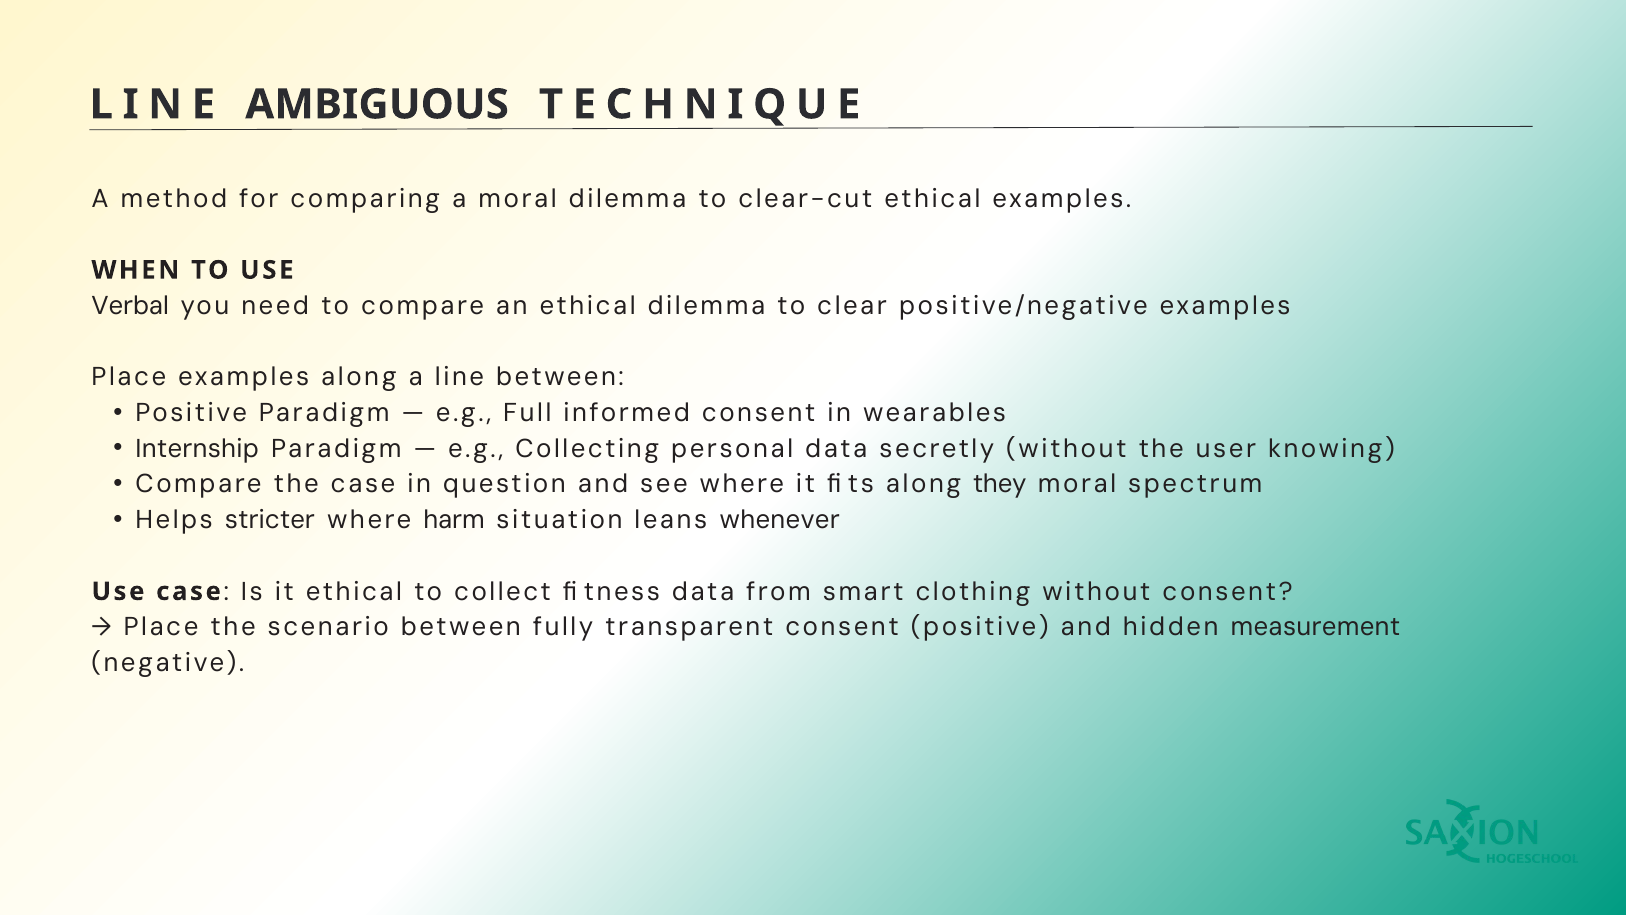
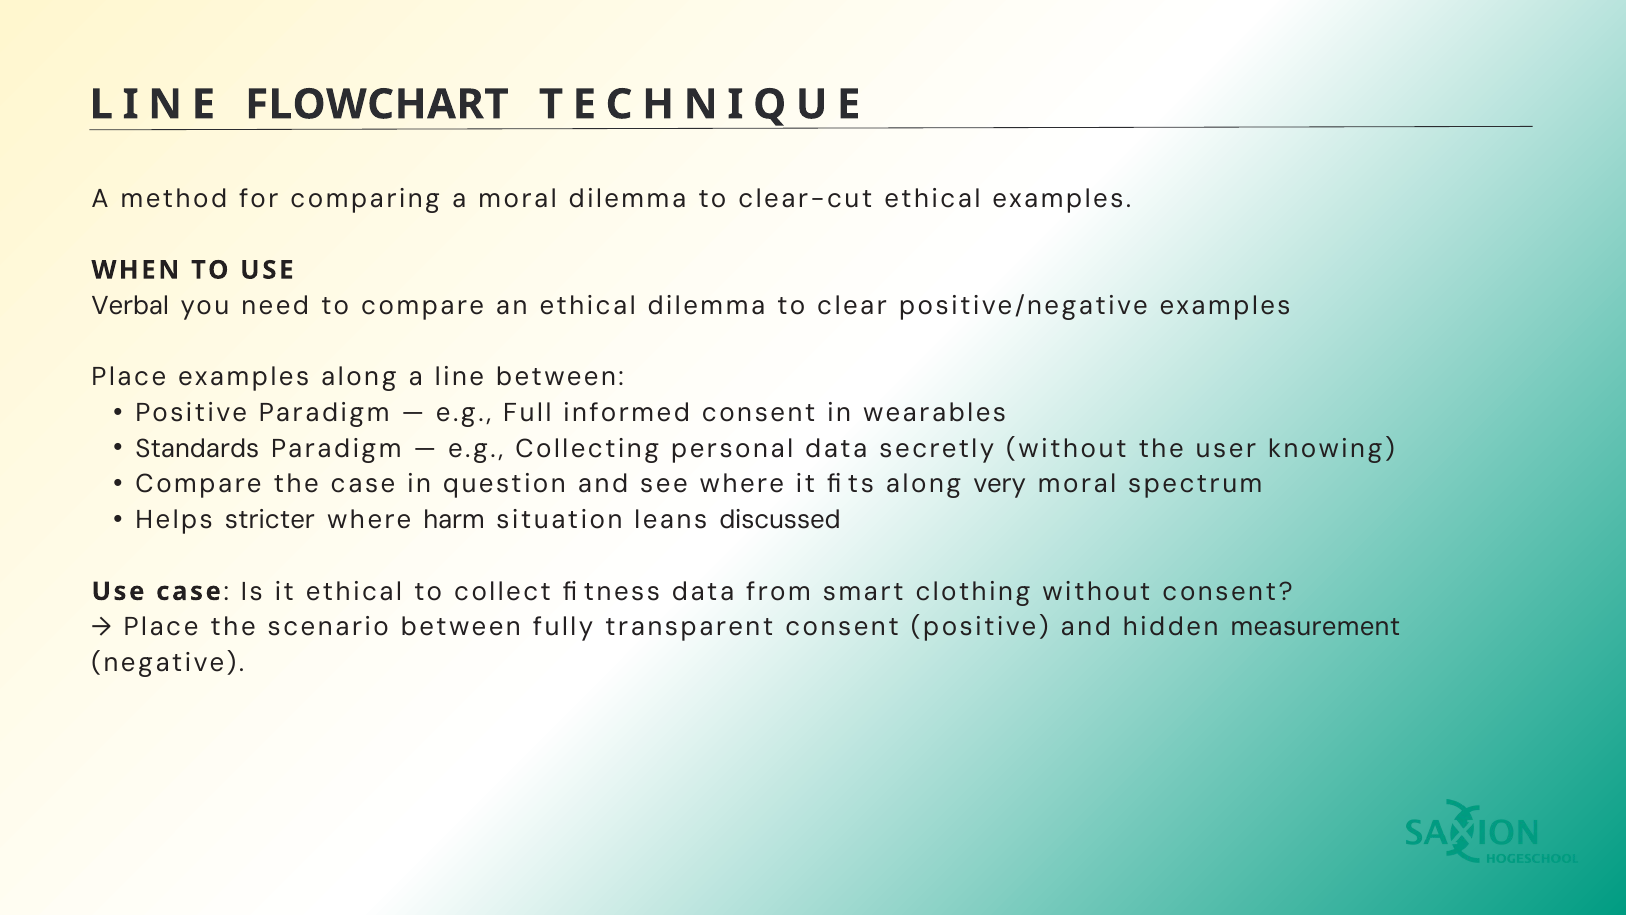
AMBIGUOUS: AMBIGUOUS -> FLOWCHART (377, 104)
Internship: Internship -> Standards (197, 448)
they: they -> very (1000, 484)
whenever: whenever -> discussed (780, 520)
